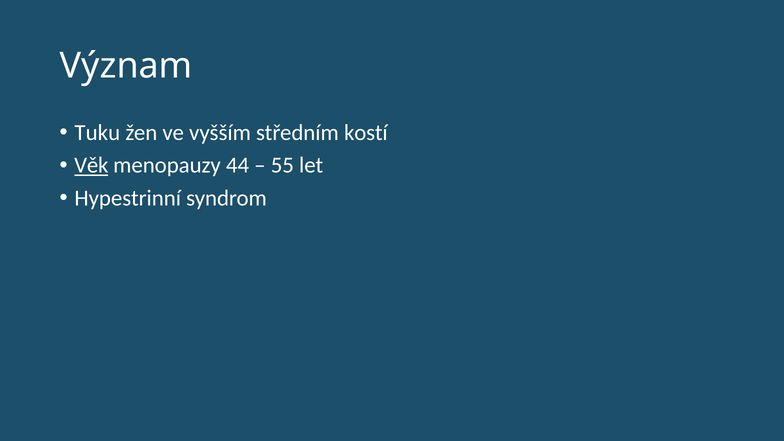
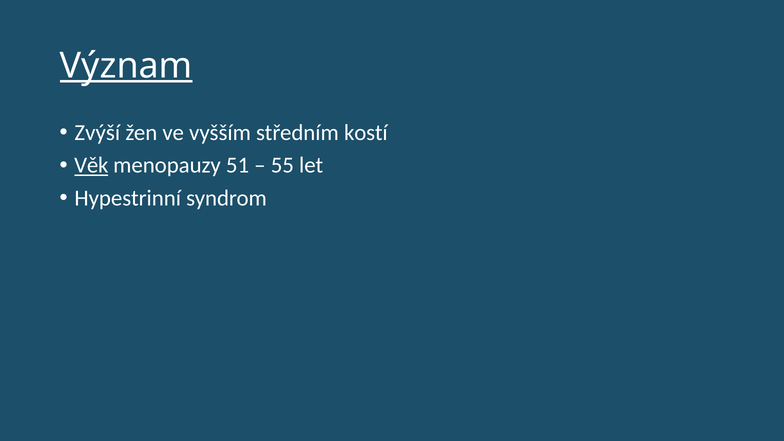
Význam underline: none -> present (126, 66)
Tuku: Tuku -> Zvýší (97, 133)
44: 44 -> 51 (238, 165)
